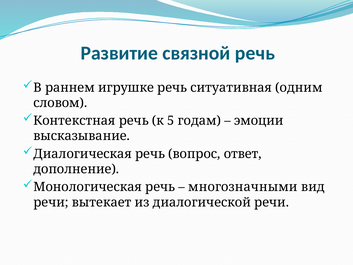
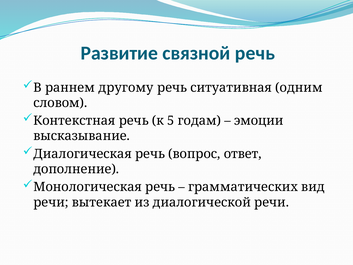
игрушке: игрушке -> другому (126, 87)
многозначными: многозначными -> грамматических (243, 187)
